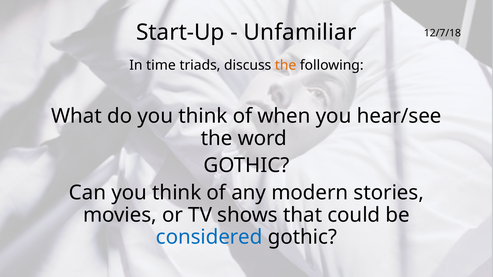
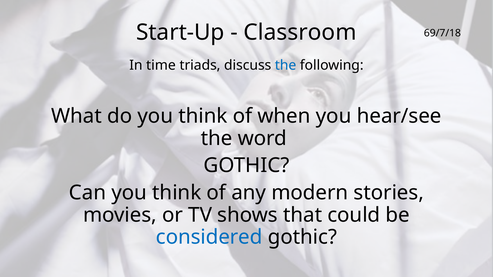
Unfamiliar: Unfamiliar -> Classroom (300, 32)
12/7/18: 12/7/18 -> 69/7/18 (442, 33)
the colour: orange -> blue (286, 65)
